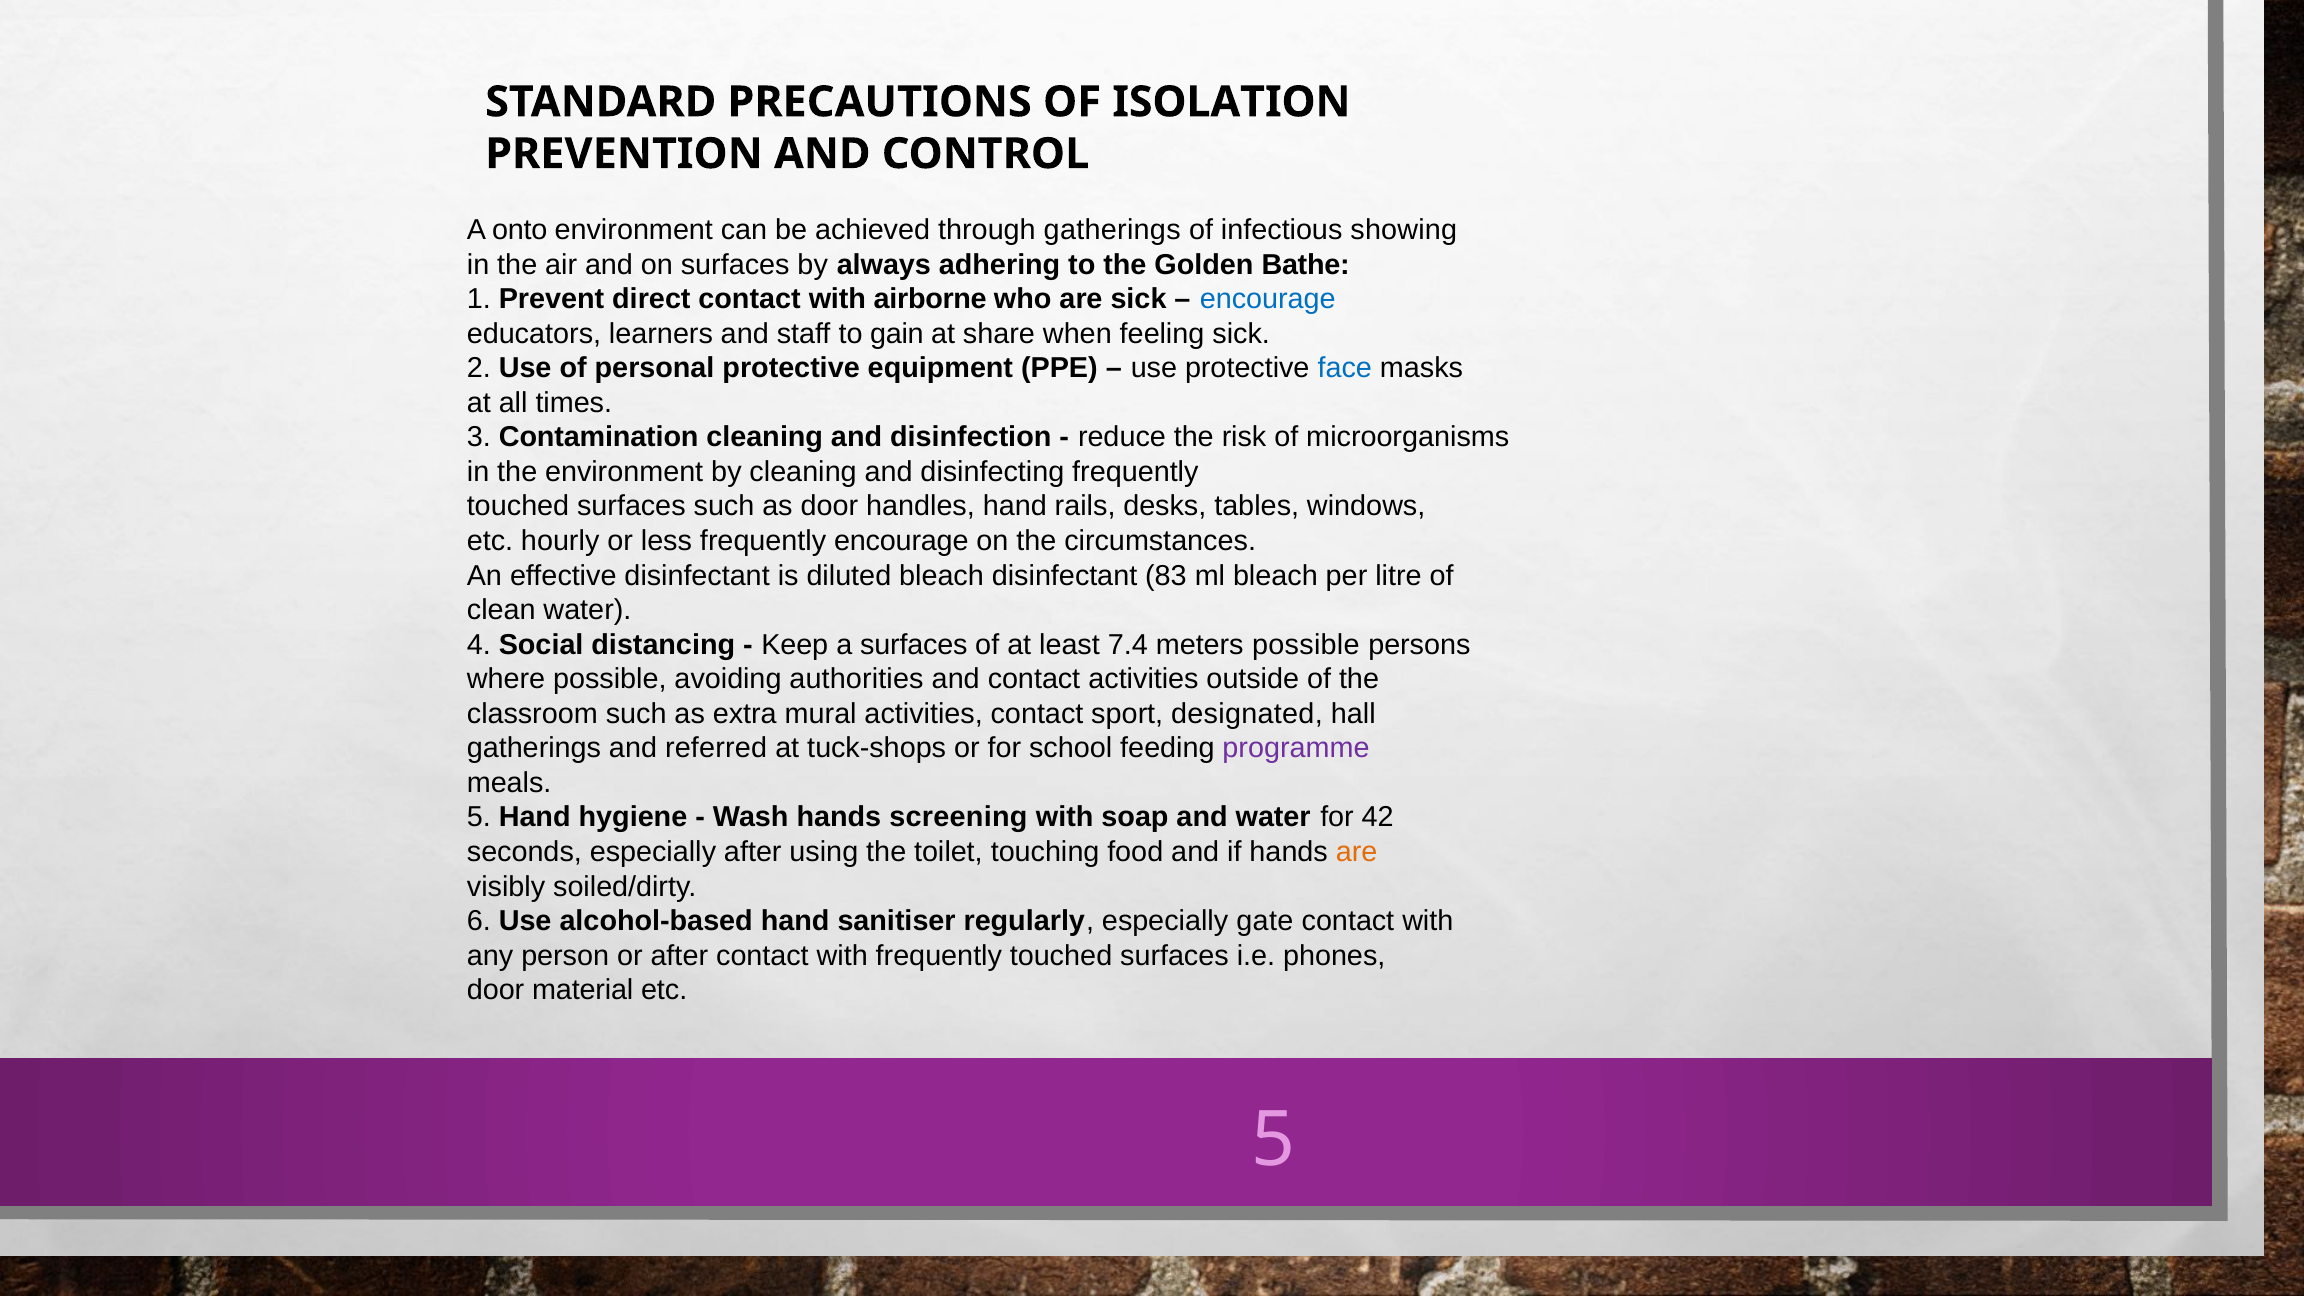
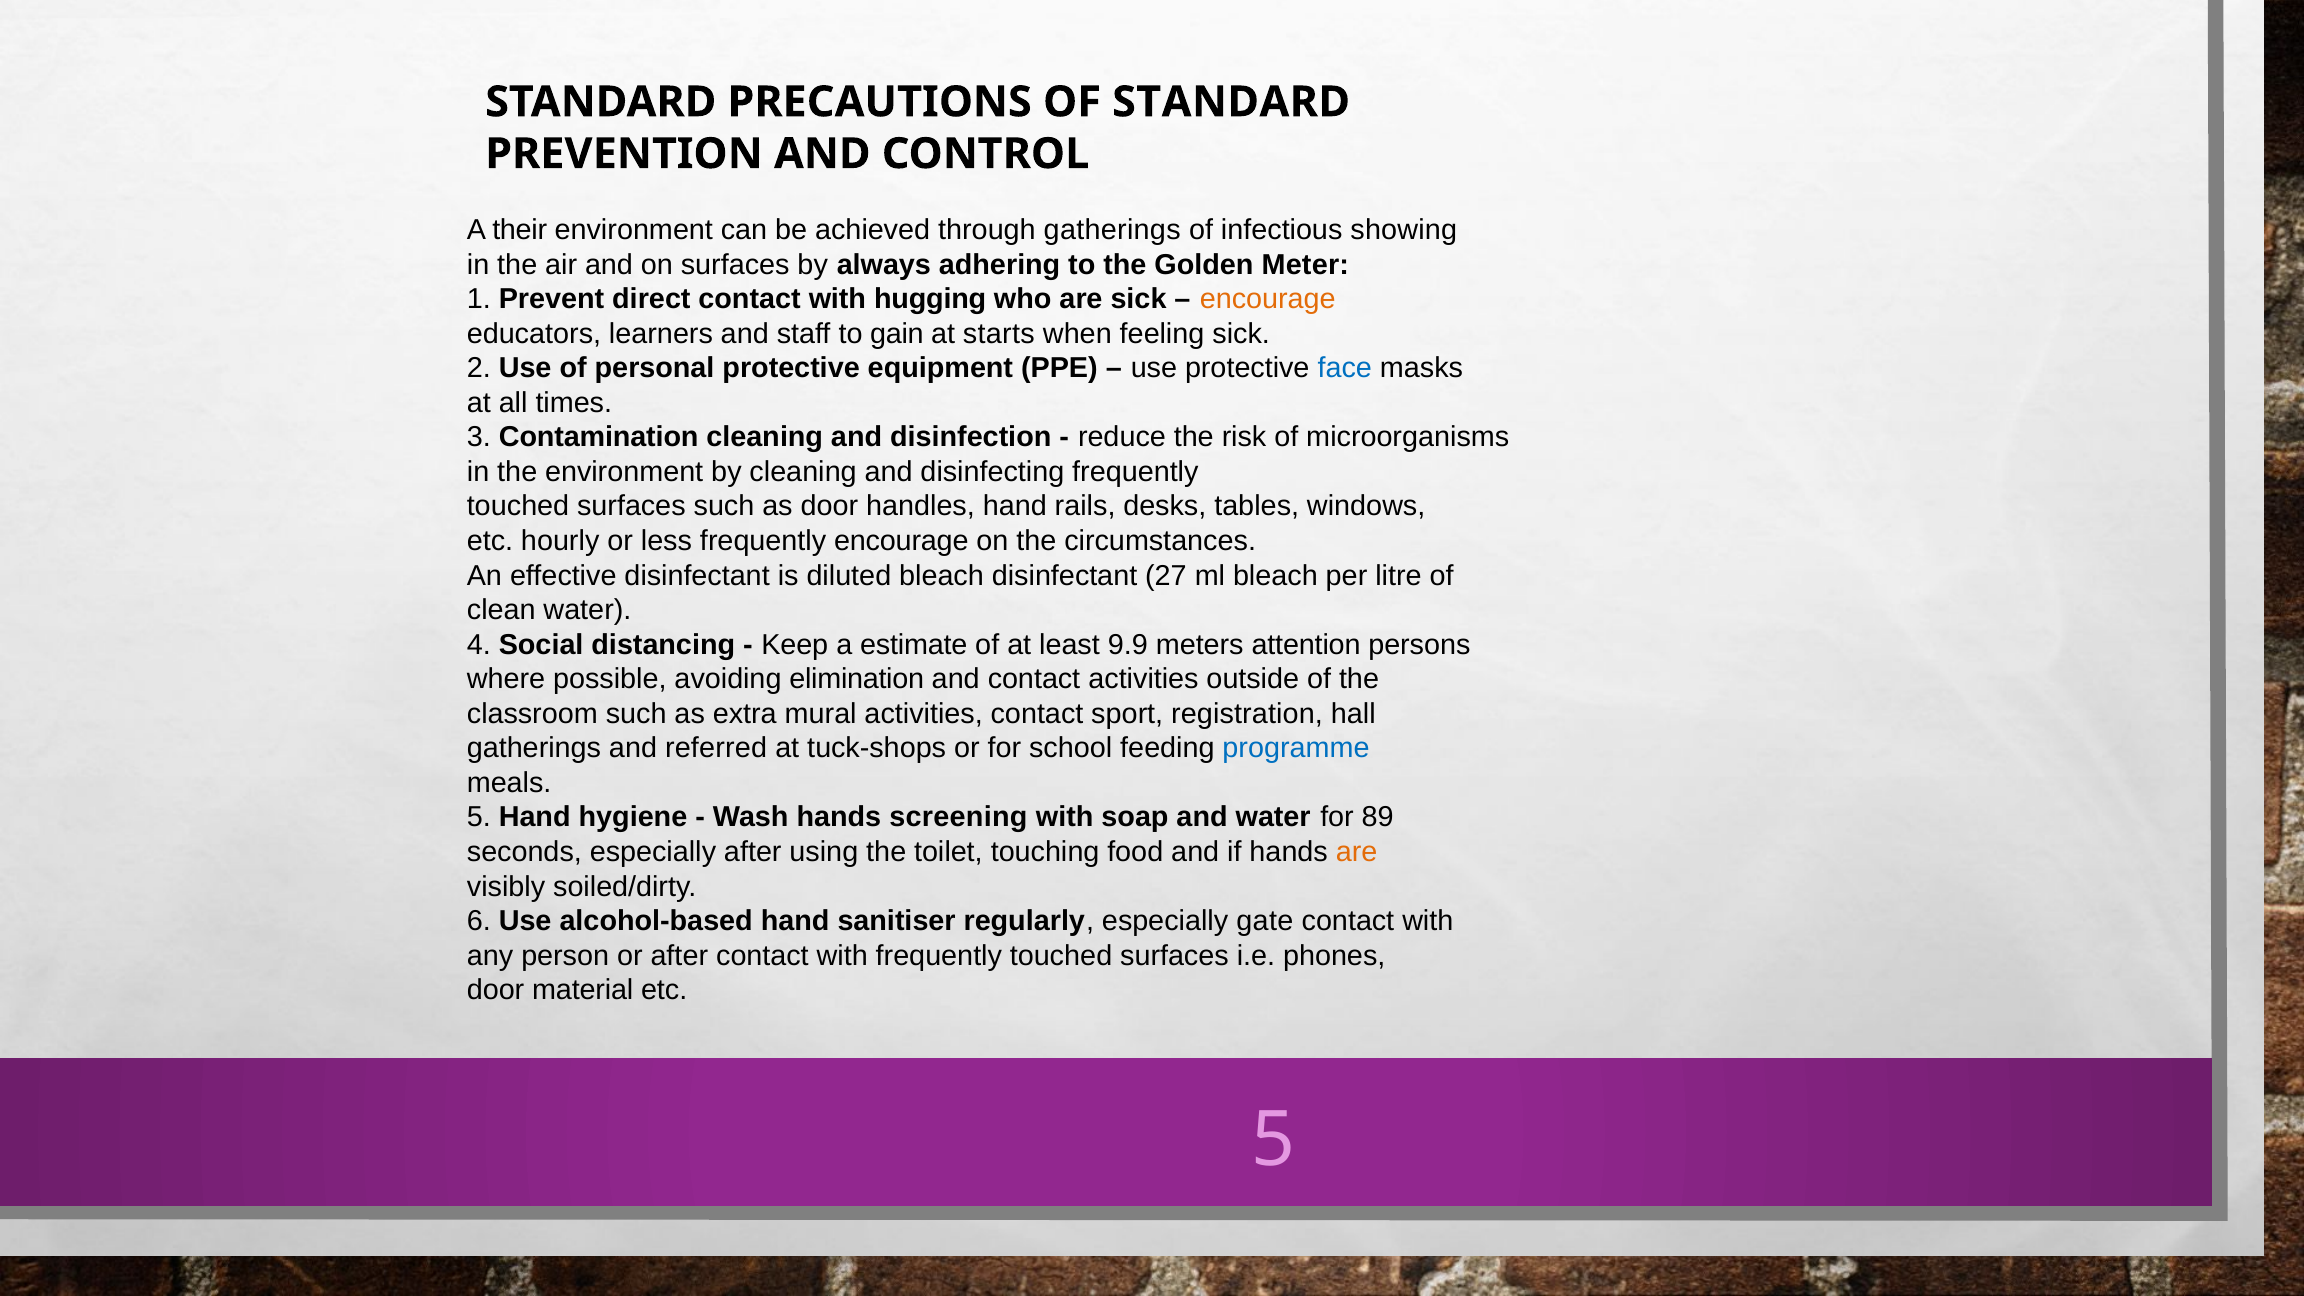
OF ISOLATION: ISOLATION -> STANDARD (1231, 102)
onto: onto -> their (520, 230)
Bathe: Bathe -> Meter (1305, 265)
airborne: airborne -> hugging (930, 299)
encourage colour: blue -> orange (1268, 299)
share: share -> starts (999, 334)
83: 83 -> 27 (1166, 576)
a surfaces: surfaces -> estimate (914, 645)
7.4: 7.4 -> 9.9 (1128, 645)
meters possible: possible -> attention (1306, 645)
authorities: authorities -> elimination (857, 679)
designated: designated -> registration (1247, 714)
programme colour: purple -> blue (1296, 748)
42: 42 -> 89 (1378, 817)
